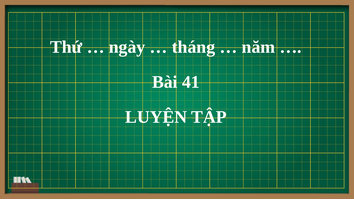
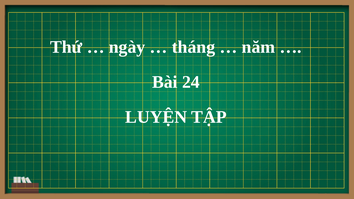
41: 41 -> 24 (191, 82)
